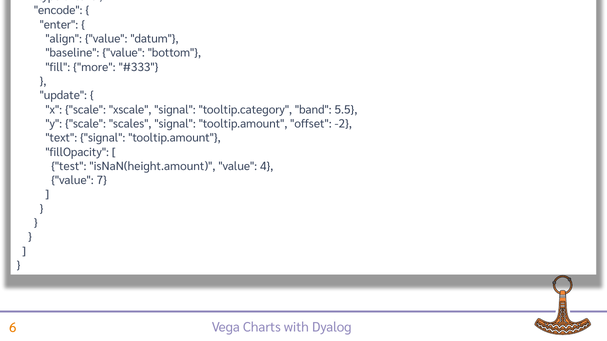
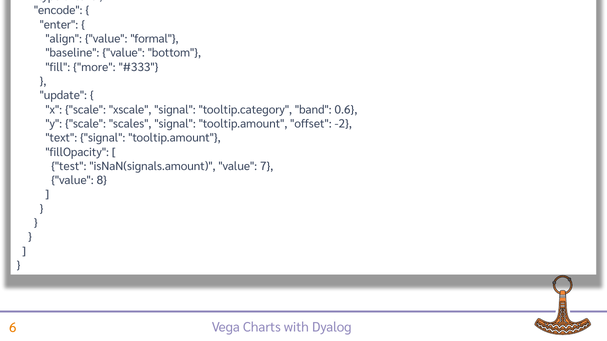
value datum: datum -> formal (155, 39)
5.5: 5.5 -> 0.6 (346, 110)
isNaN(height.amount: isNaN(height.amount -> isNaN(signals.amount (152, 166)
4: 4 -> 7 (267, 166)
7: 7 -> 8 (102, 181)
